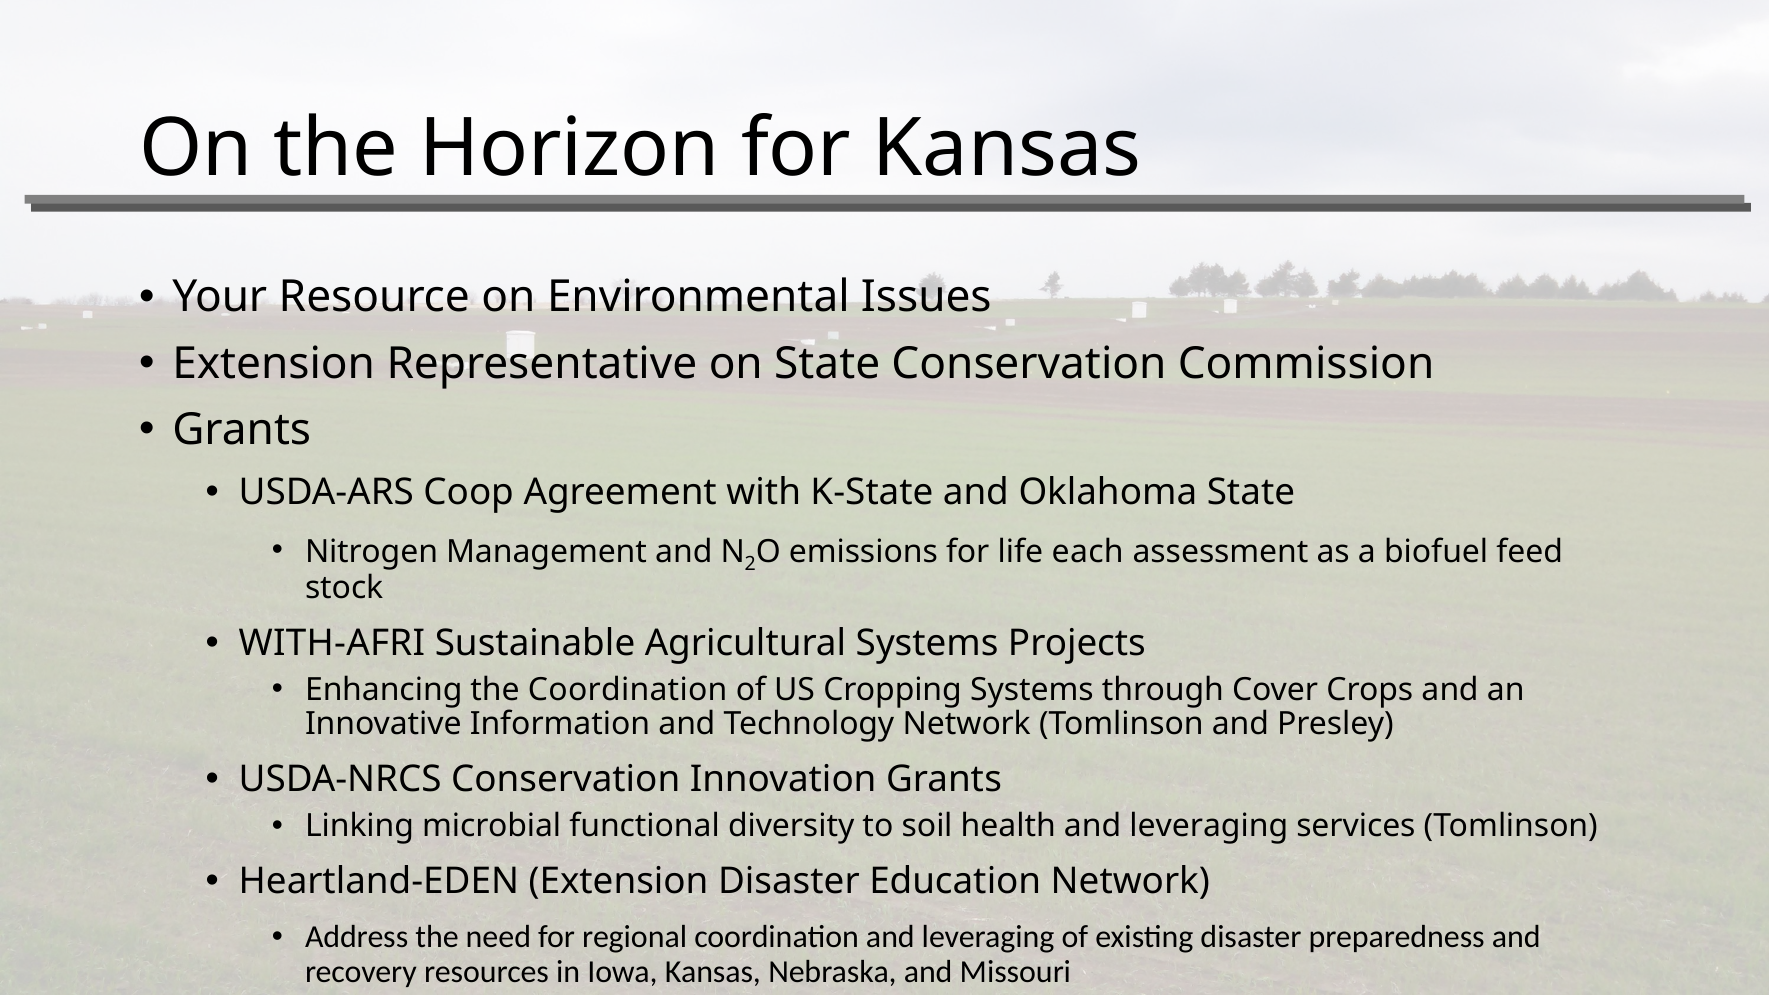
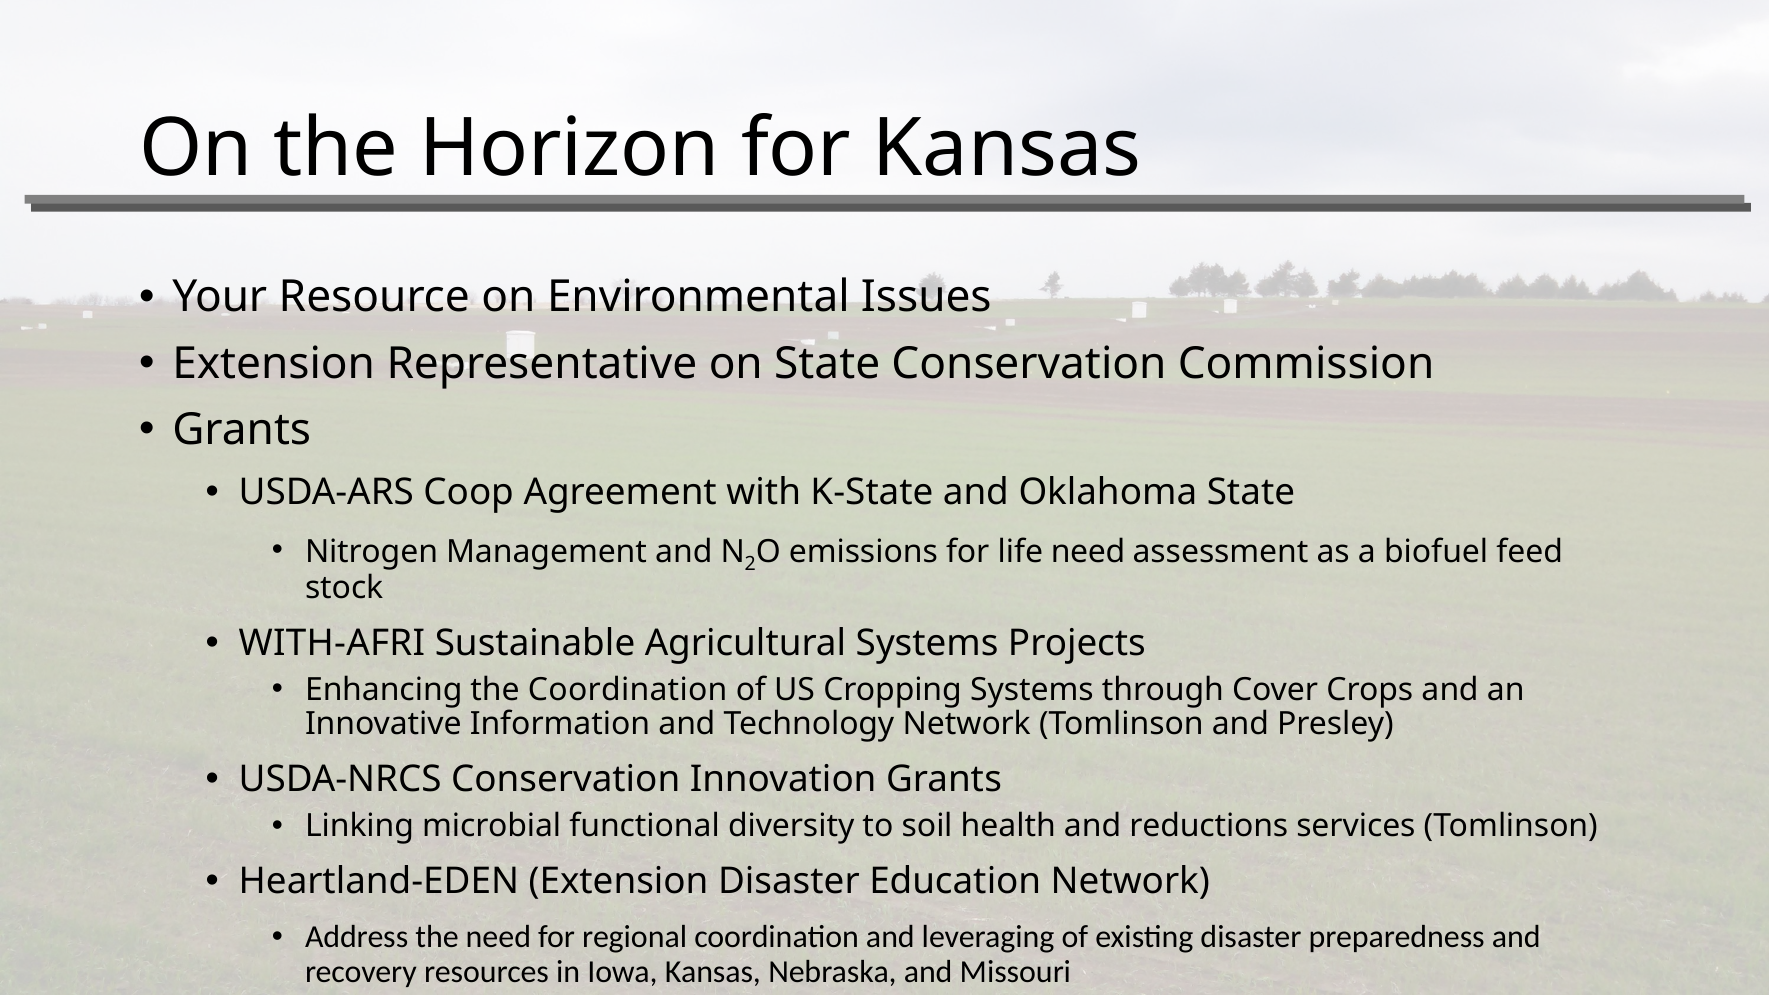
life each: each -> need (1088, 552)
health and leveraging: leveraging -> reductions (1209, 826)
